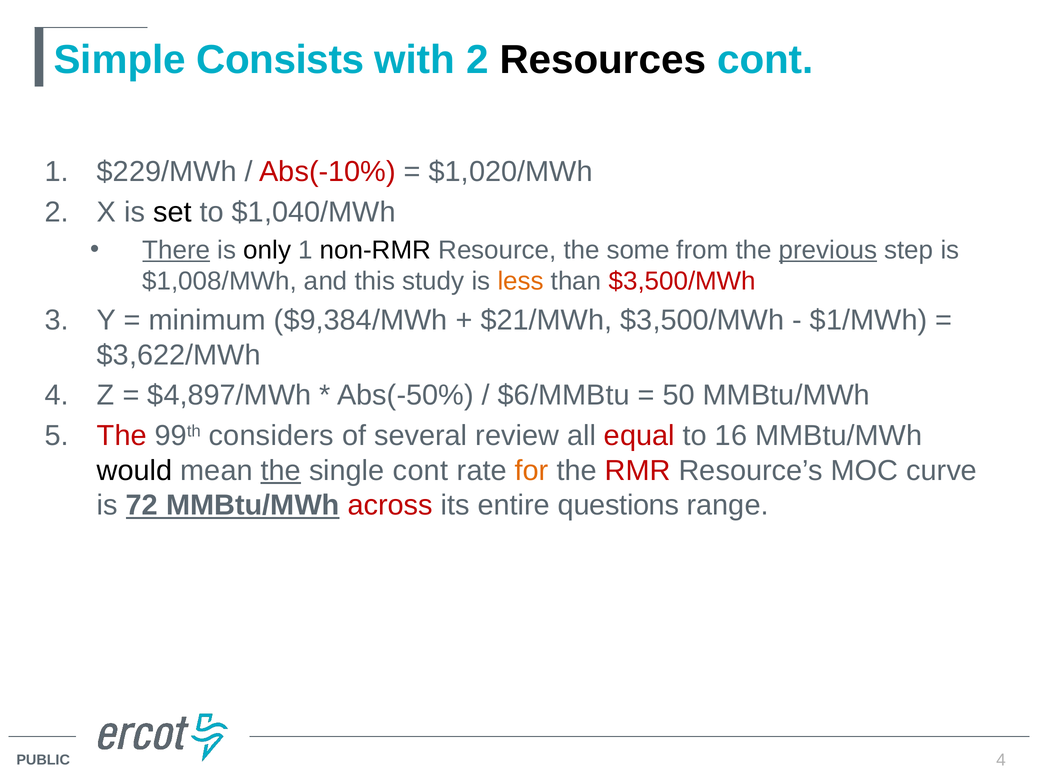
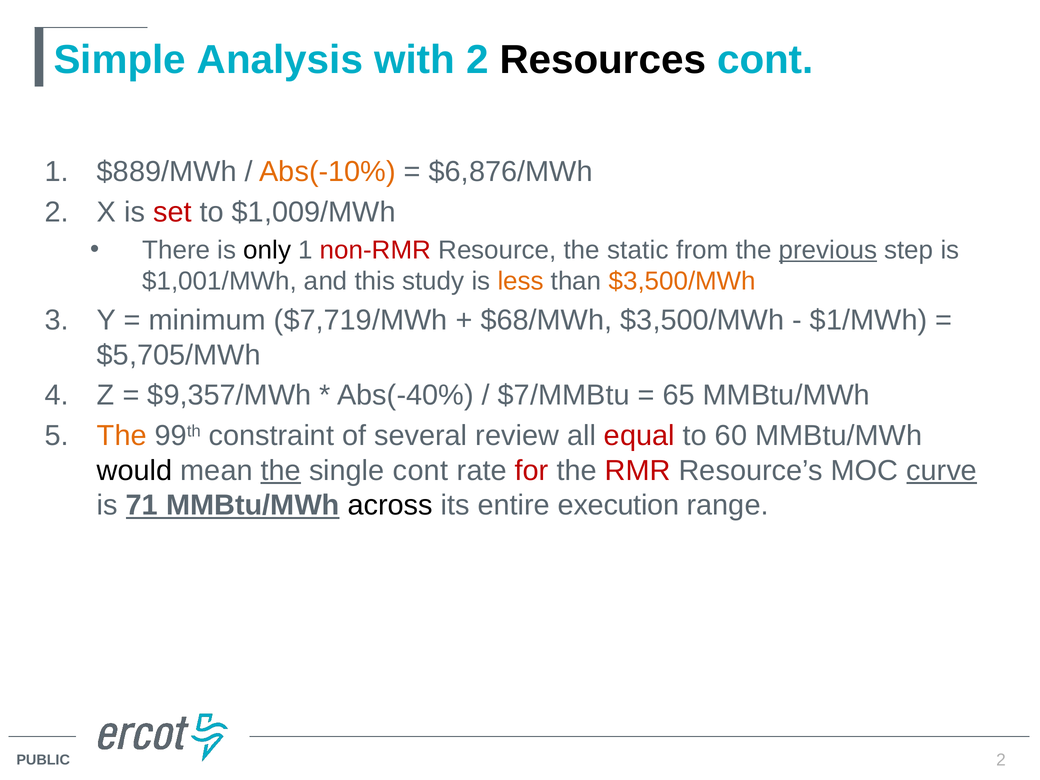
Consists: Consists -> Analysis (280, 60)
$229/MWh: $229/MWh -> $889/MWh (167, 172)
Abs(-10% colour: red -> orange (328, 172)
$1,020/MWh: $1,020/MWh -> $6,876/MWh (511, 172)
set colour: black -> red (172, 212)
$1,040/MWh: $1,040/MWh -> $1,009/MWh (314, 212)
There underline: present -> none (176, 250)
non-RMR colour: black -> red (375, 250)
some: some -> static (638, 250)
$1,008/MWh: $1,008/MWh -> $1,001/MWh (220, 281)
$3,500/MWh colour: red -> orange (682, 281)
$9,384/MWh: $9,384/MWh -> $7,719/MWh (361, 320)
$21/MWh: $21/MWh -> $68/MWh (546, 320)
$3,622/MWh: $3,622/MWh -> $5,705/MWh (179, 355)
$4,897/MWh: $4,897/MWh -> $9,357/MWh (229, 395)
Abs(-50%: Abs(-50% -> Abs(-40% (405, 395)
$6/MMBtu: $6/MMBtu -> $7/MMBtu (564, 395)
50: 50 -> 65 (679, 395)
The colour: red -> orange (122, 436)
considers: considers -> constraint (271, 436)
16: 16 -> 60 (731, 436)
for colour: orange -> red (532, 471)
curve underline: none -> present (942, 471)
72: 72 -> 71 (142, 505)
across colour: red -> black (390, 505)
questions: questions -> execution (618, 505)
4: 4 -> 2 (1001, 760)
